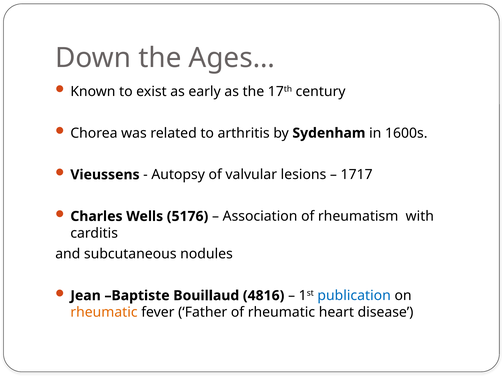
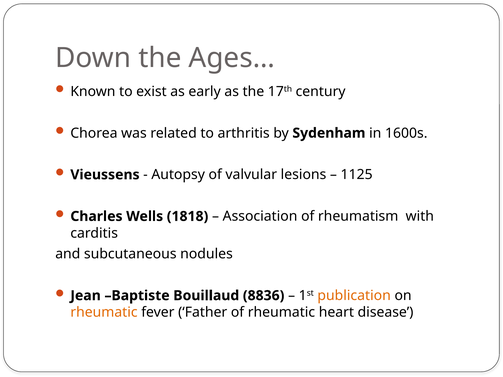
1717: 1717 -> 1125 (357, 175)
5176: 5176 -> 1818 (188, 216)
4816: 4816 -> 8836 (264, 296)
publication colour: blue -> orange (354, 296)
